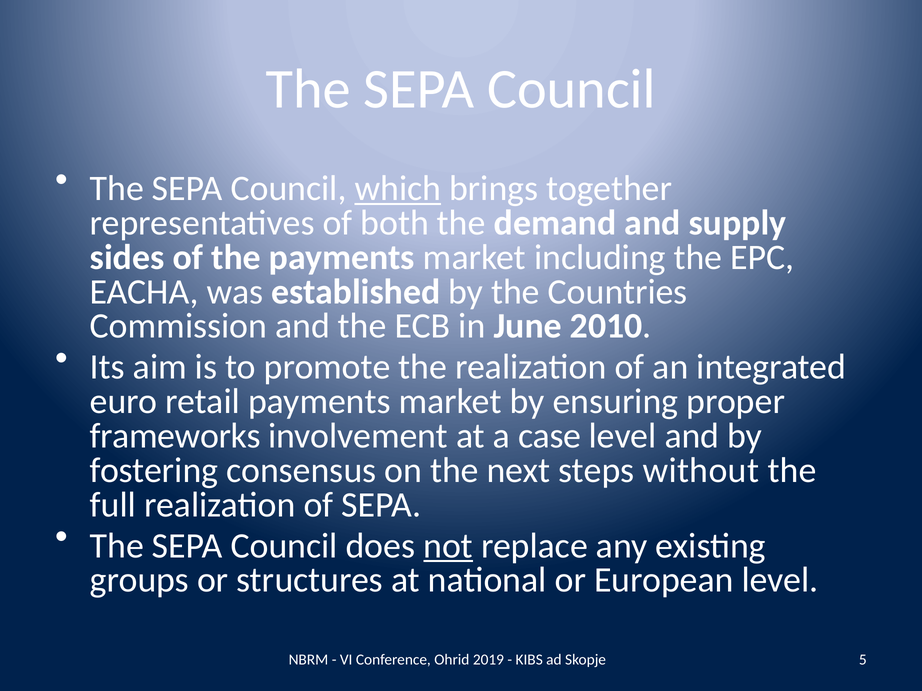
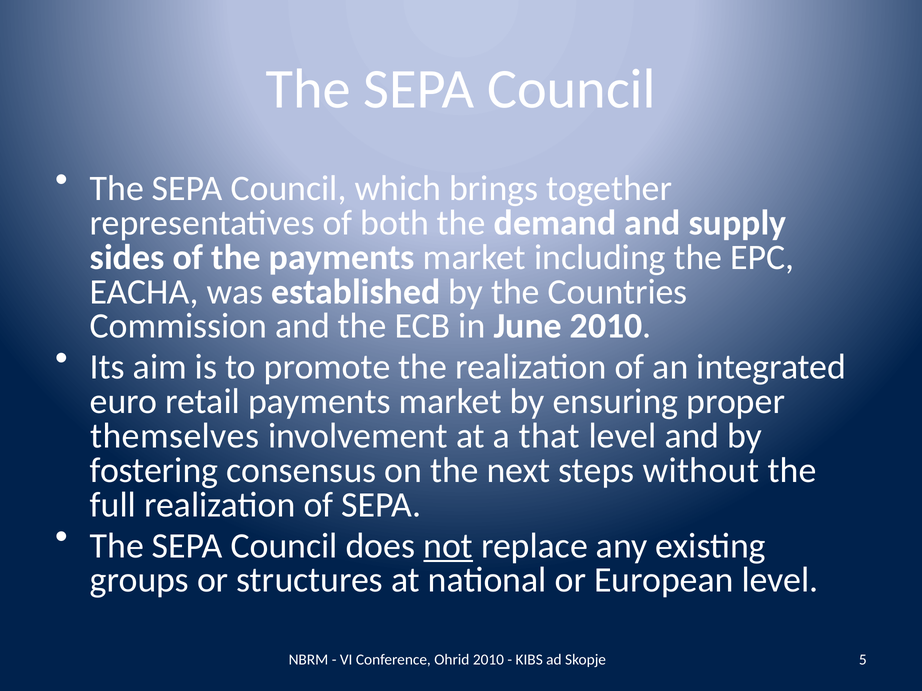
which underline: present -> none (398, 189)
frameworks: frameworks -> themselves (175, 436)
case: case -> that (549, 436)
Ohrid 2019: 2019 -> 2010 (488, 660)
